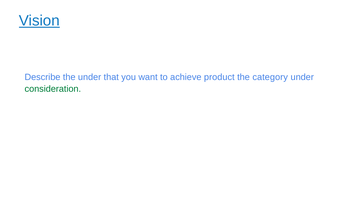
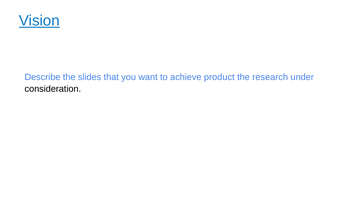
the under: under -> slides (90, 77)
category: category -> research (270, 77)
consideration colour: green -> black (53, 89)
